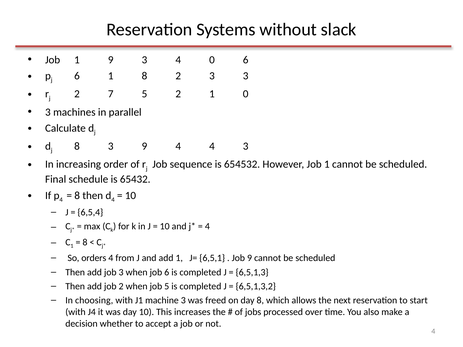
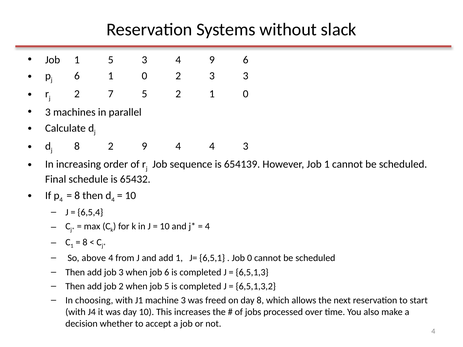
1 9: 9 -> 5 (111, 60)
4 0: 0 -> 9 (212, 60)
6 1 8: 8 -> 0 (144, 76)
8 3: 3 -> 2 (111, 146)
654532: 654532 -> 654139 (242, 164)
orders: orders -> above (94, 258)
Job 9: 9 -> 0 (250, 258)
